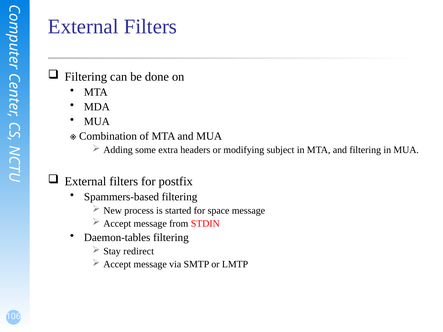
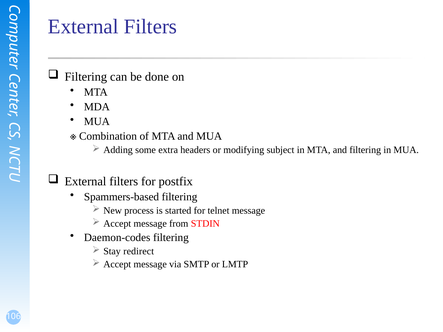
space: space -> telnet (219, 211)
Daemon-tables: Daemon-tables -> Daemon-codes (117, 238)
